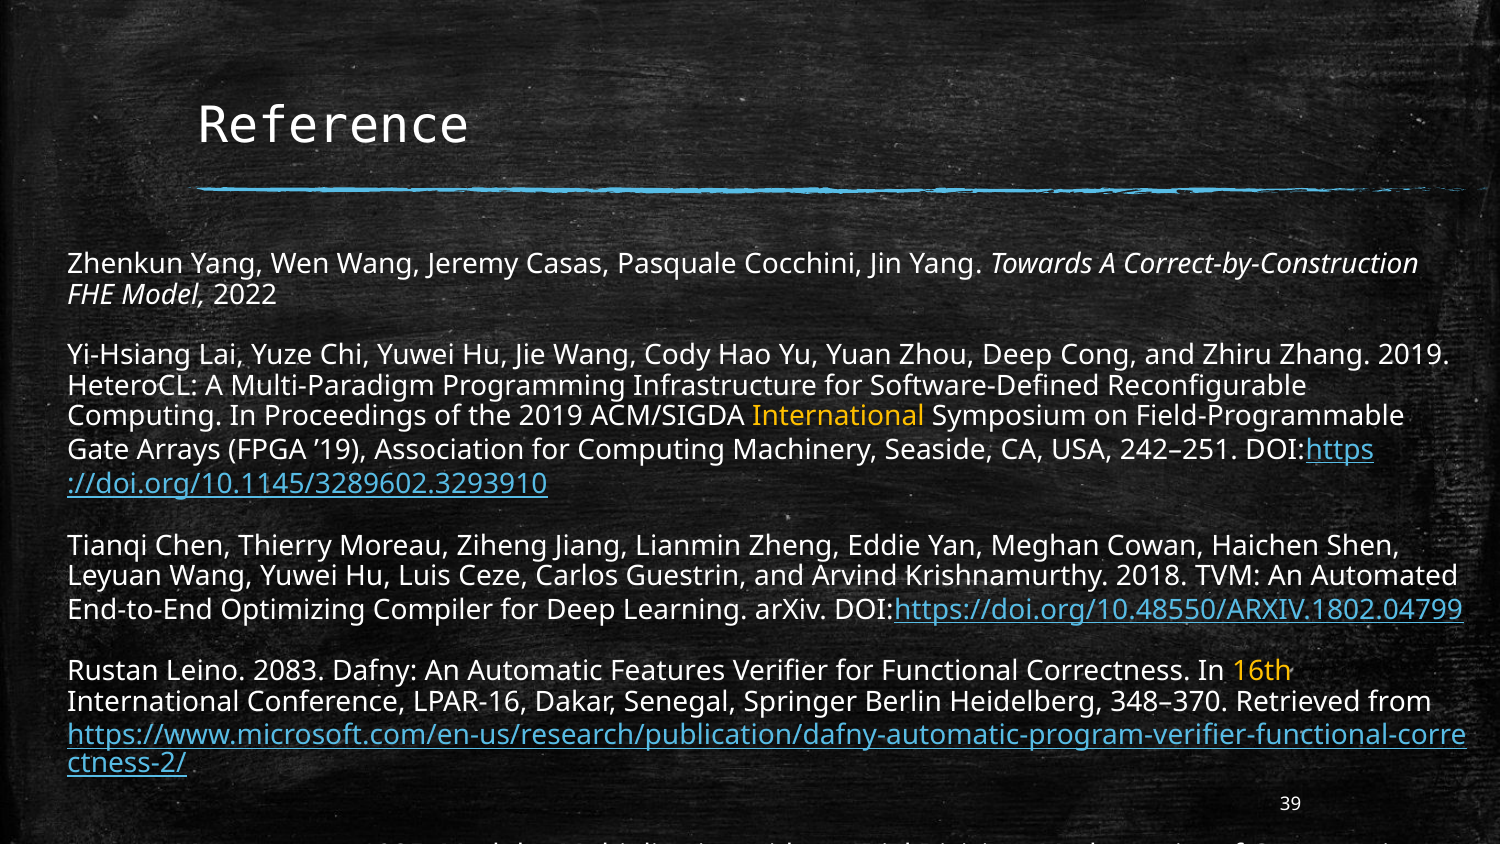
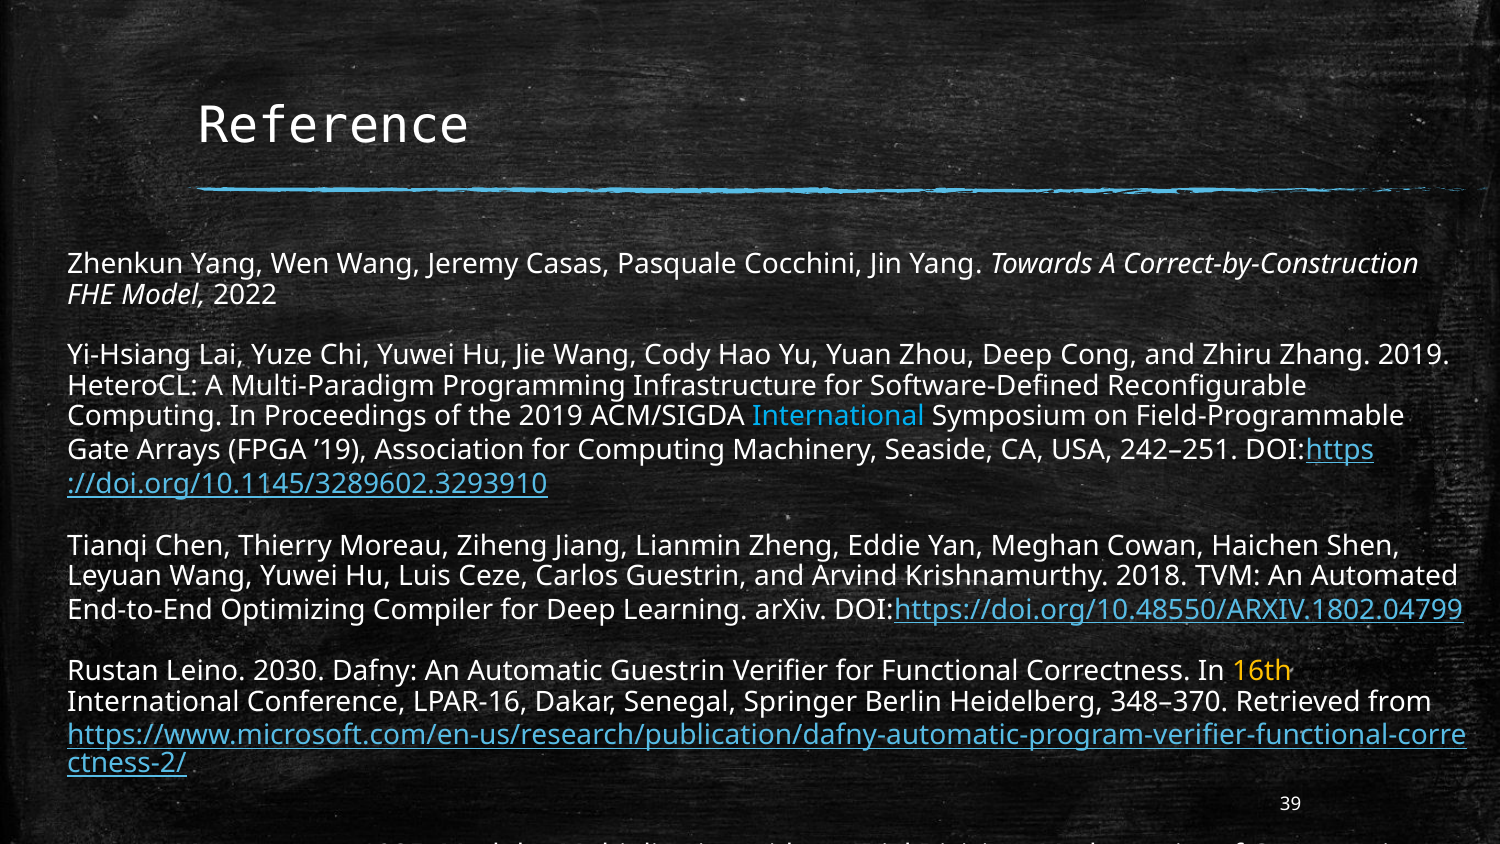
International colour: yellow -> light blue (838, 416)
2083: 2083 -> 2030 (289, 672)
Automatic Features: Features -> Guestrin (668, 672)
